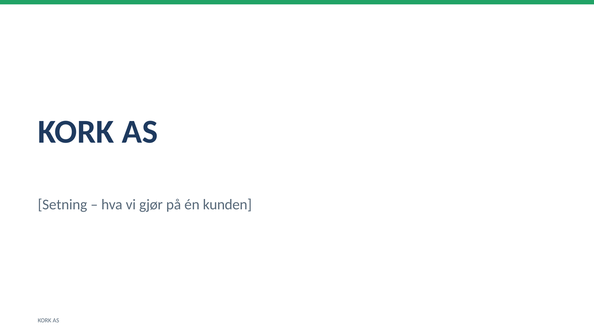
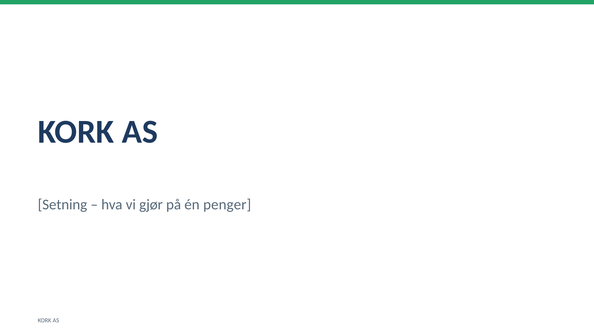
kunden: kunden -> penger (227, 205)
